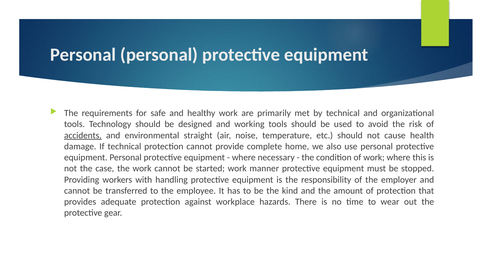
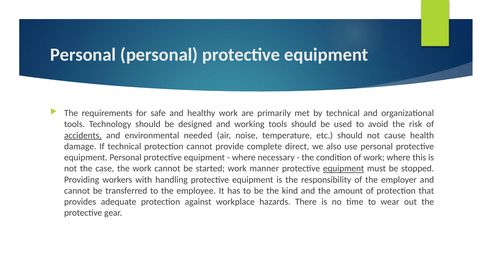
straight: straight -> needed (198, 135)
home: home -> direct (297, 146)
equipment underline: none -> present (344, 168)
